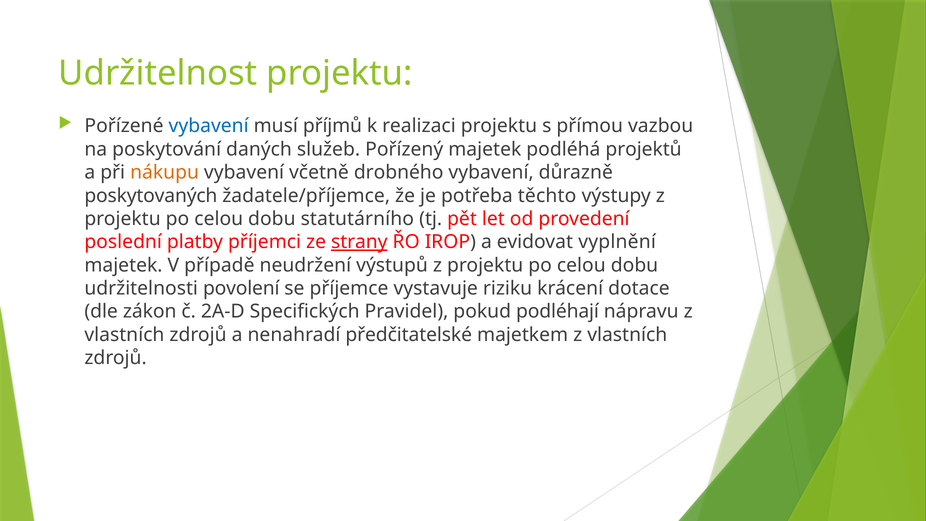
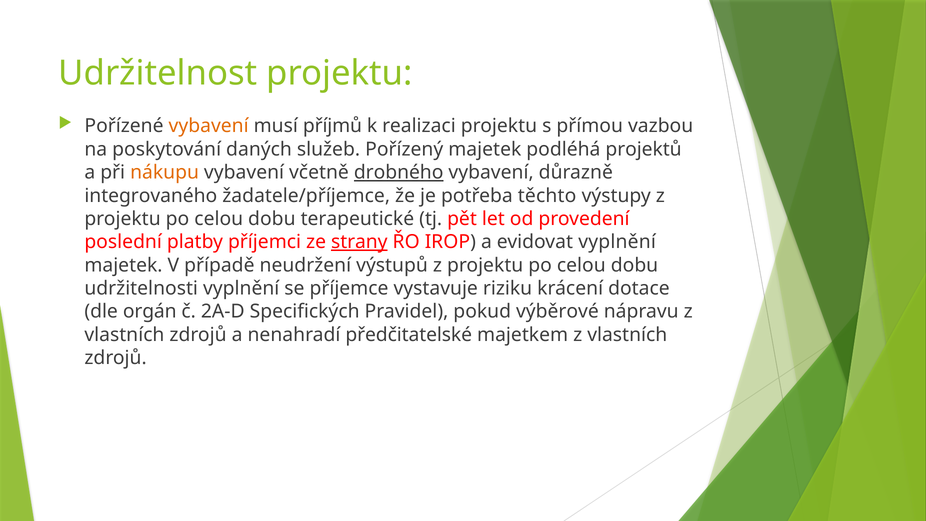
vybavení colour: blue -> orange (209, 126)
drobného underline: none -> present (399, 172)
poskytovaných: poskytovaných -> integrovaného (151, 196)
statutárního: statutárního -> terapeutické (357, 219)
udržitelnosti povolení: povolení -> vyplnění (241, 288)
zákon: zákon -> orgán (150, 312)
podléhají: podléhají -> výběrové (557, 312)
